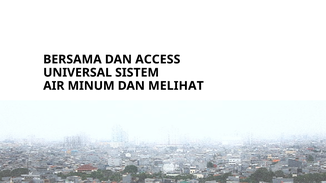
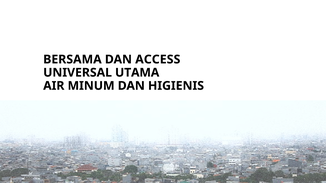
SISTEM: SISTEM -> UTAMA (137, 73)
MELIHAT: MELIHAT -> HIGIENIS (176, 86)
